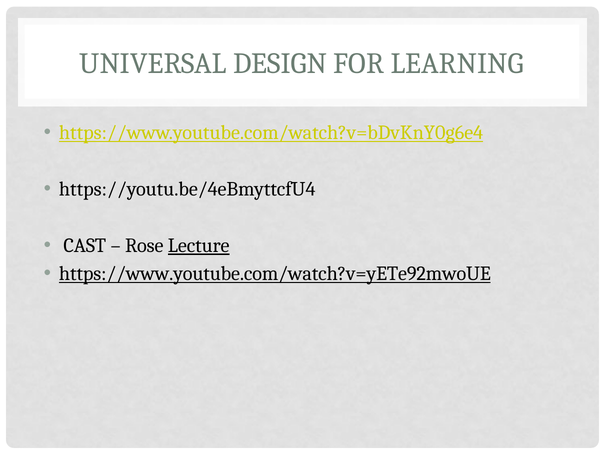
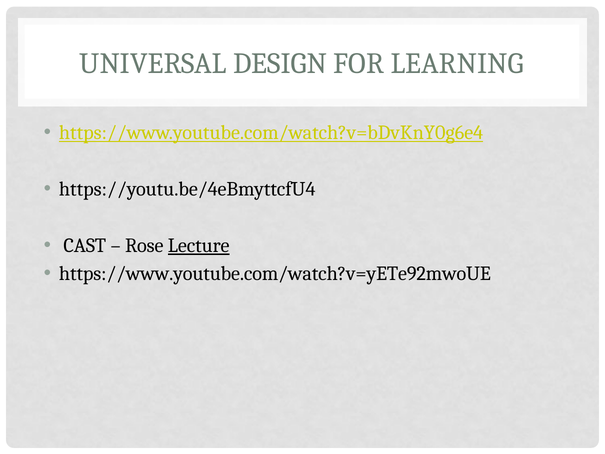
https://www.youtube.com/watch?v=yETe92mwoUE underline: present -> none (275, 274)
